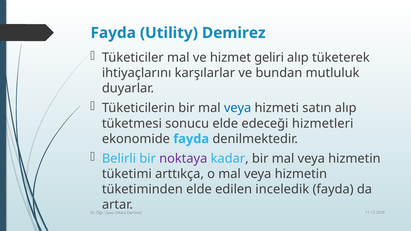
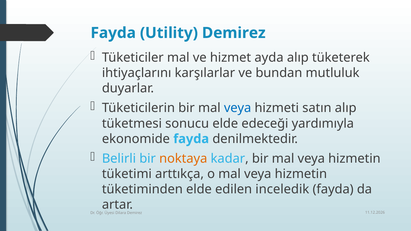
geliri: geliri -> ayda (269, 58)
hizmetleri: hizmetleri -> yardımıyla (323, 124)
noktaya colour: purple -> orange (183, 159)
